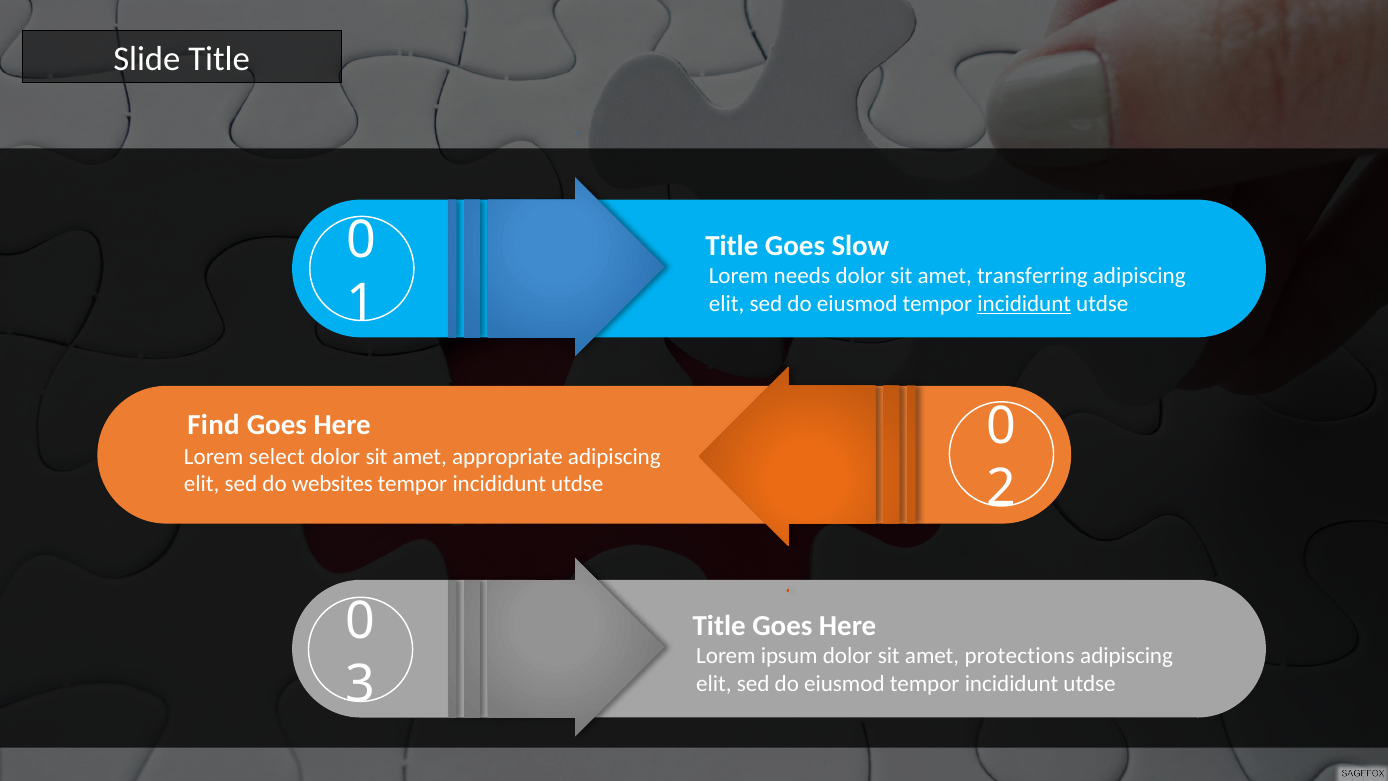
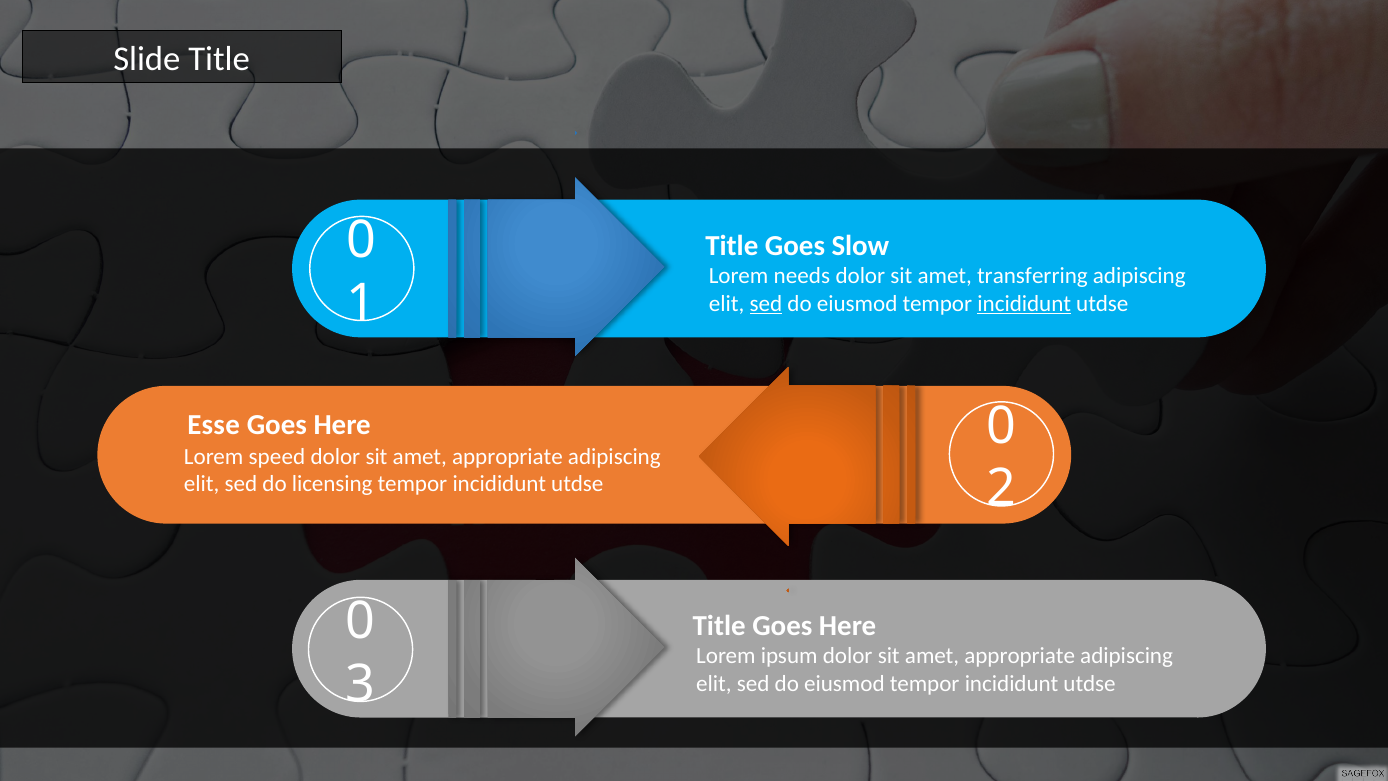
sed underline: none -> present (766, 304)
Find: Find -> Esse (214, 425)
select: select -> speed (277, 456)
websites: websites -> licensing (332, 484)
protections: protections -> appropriate (1020, 656)
